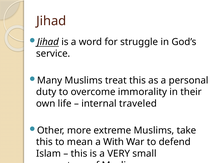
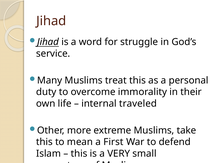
With: With -> First (113, 142)
